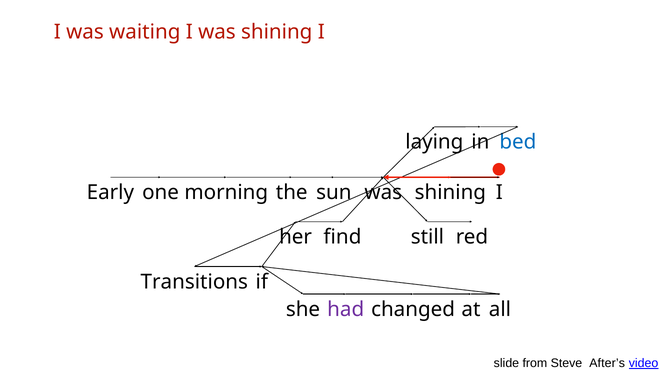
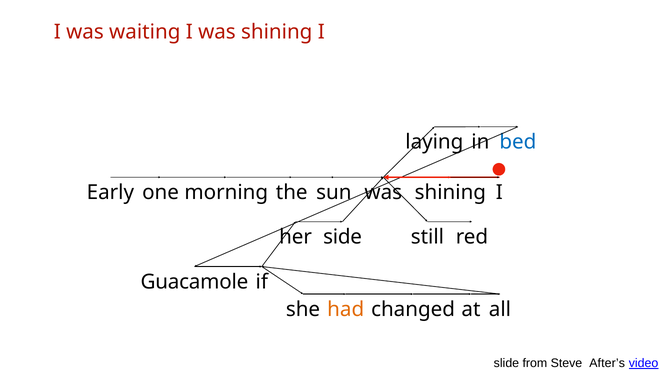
find: find -> side (343, 237)
Transitions: Transitions -> Guacamole (194, 282)
had colour: purple -> orange (346, 309)
